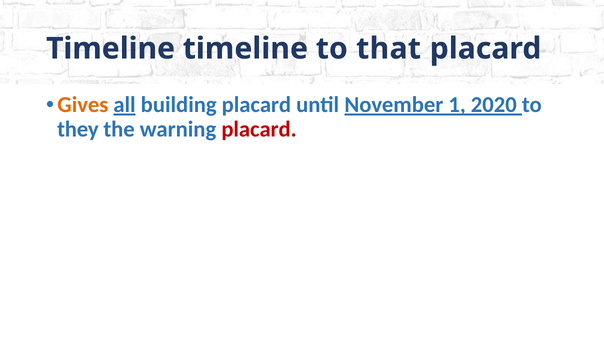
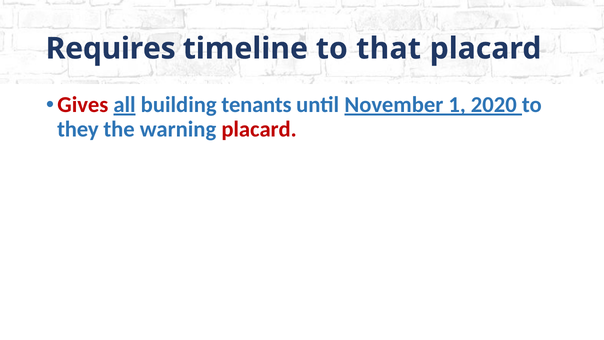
Timeline: Timeline -> Requires (111, 49)
Gives colour: orange -> red (83, 105)
building placard: placard -> tenants (257, 105)
